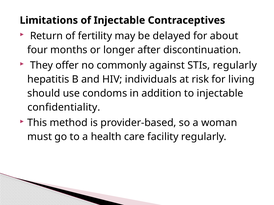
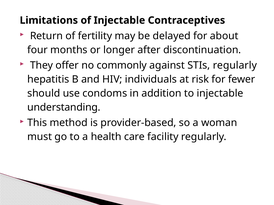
living: living -> fewer (242, 80)
confidentiality: confidentiality -> understanding (64, 108)
